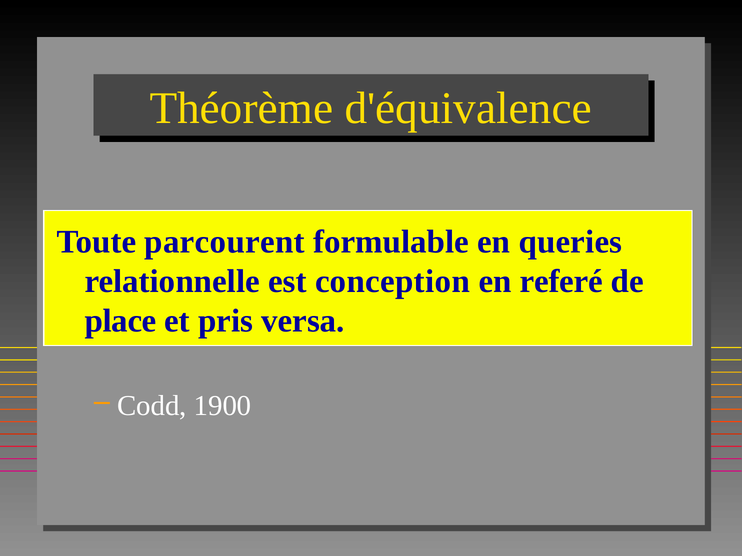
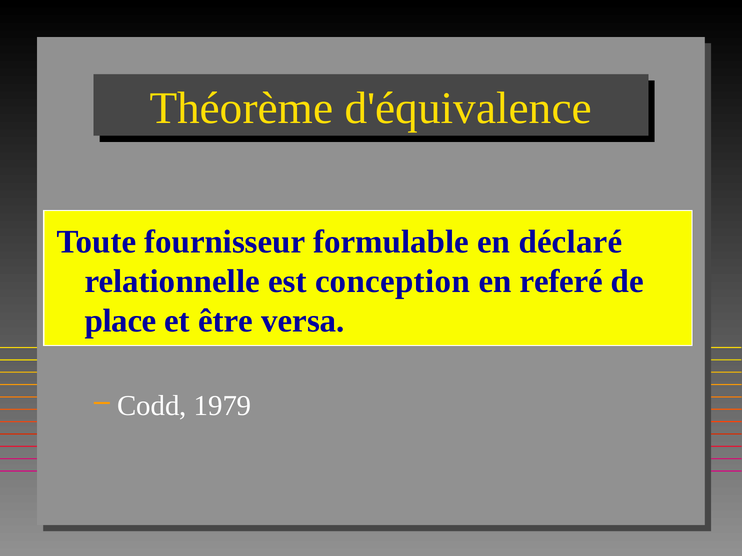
parcourent: parcourent -> fournisseur (225, 242)
queries: queries -> déclaré (570, 242)
pris: pris -> être (226, 321)
1900: 1900 -> 1979 (223, 406)
